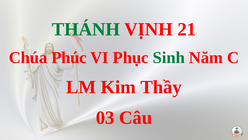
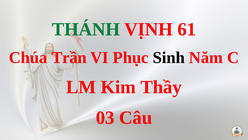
21: 21 -> 61 (187, 29)
Phúc: Phúc -> Trần (69, 57)
Sinh colour: green -> black (169, 57)
